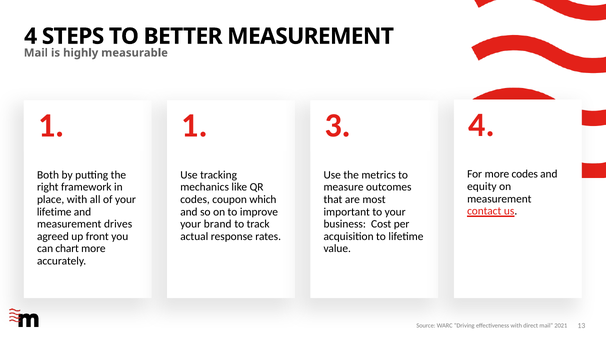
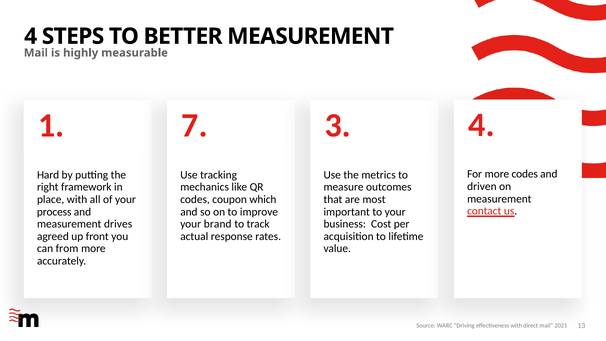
1 1: 1 -> 7 (195, 126)
Both: Both -> Hard (48, 175)
equity: equity -> driven (482, 186)
lifetime: lifetime -> process (54, 212)
chart: chart -> from (67, 249)
